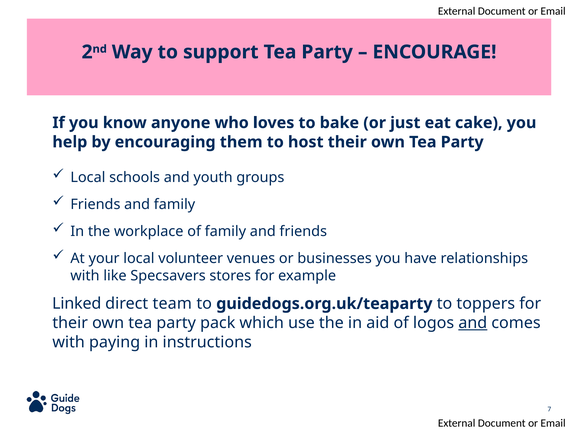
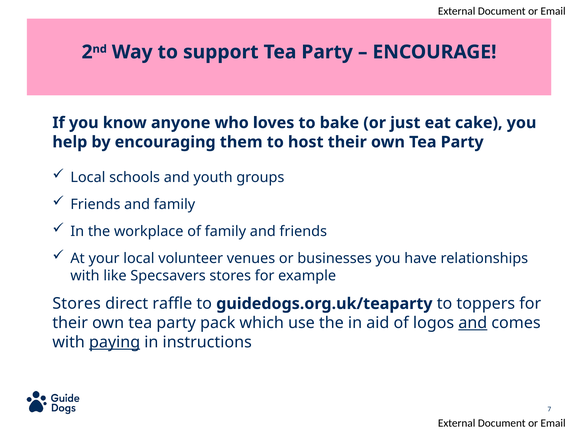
Linked: Linked -> Stores (77, 304)
team: team -> raffle (172, 304)
paying underline: none -> present (115, 343)
